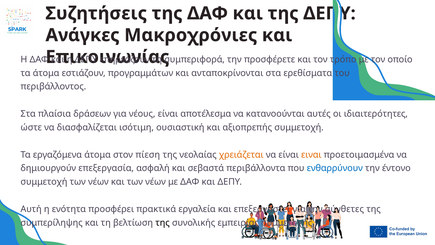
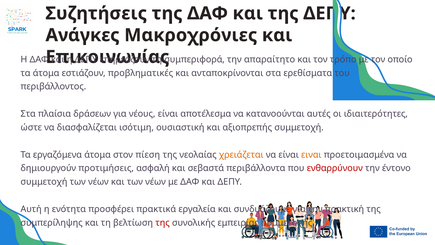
προσφέρετε: προσφέρετε -> απαραίτητο (270, 59)
προγραμμάτων: προγραμμάτων -> προβληματικές (140, 73)
επεξεργασία: επεξεργασία -> προτιμήσεις (106, 168)
ενθαρρύνουν colour: blue -> red (335, 168)
επεξεργαστεί: επεξεργαστεί -> συνδυάζουμε (262, 209)
σύνθετες: σύνθετες -> πρακτική (344, 209)
της colour: black -> red (163, 222)
